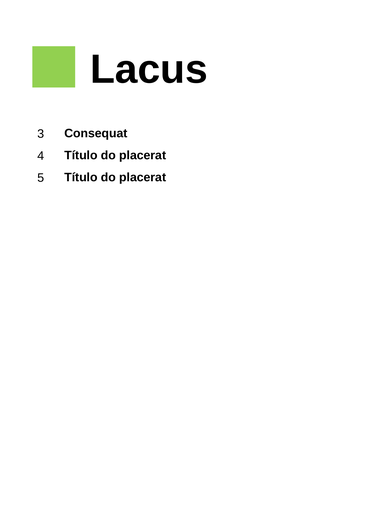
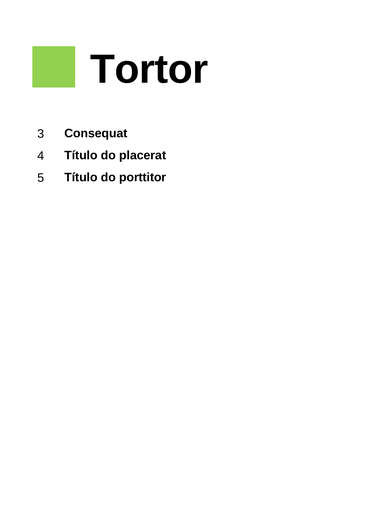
Lacus: Lacus -> Tortor (149, 69)
placerat: placerat -> porttitor (143, 177)
